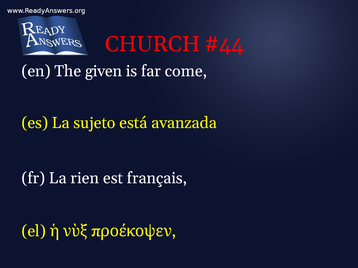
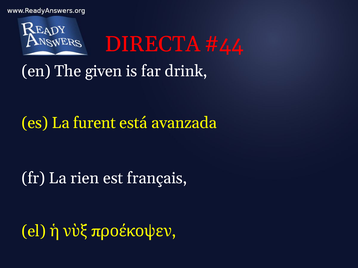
CHURCH: CHURCH -> DIRECTA (152, 44)
come: come -> drink (186, 71)
sujeto: sujeto -> furent (95, 123)
